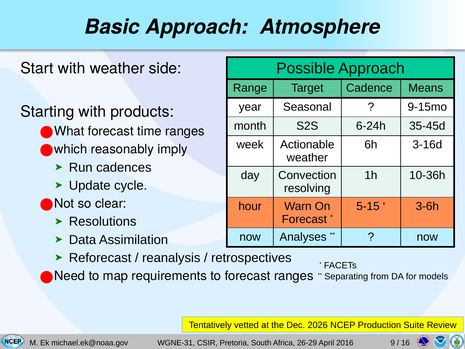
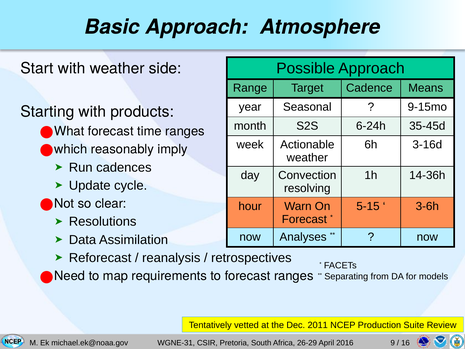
10-36h: 10-36h -> 14-36h (427, 175)
2026: 2026 -> 2011 (318, 325)
